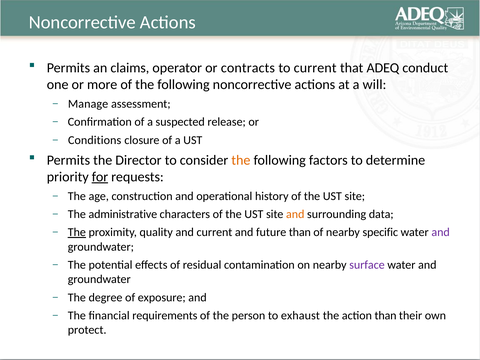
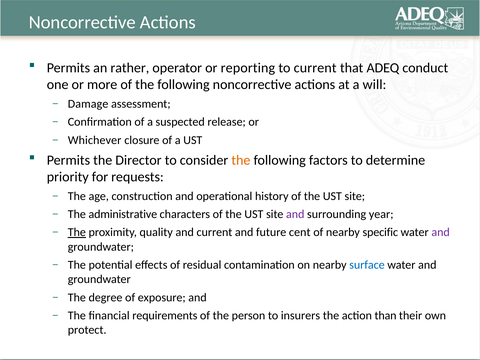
claims: claims -> rather (130, 68)
contracts: contracts -> reporting (248, 68)
Manage: Manage -> Damage (88, 104)
Conditions: Conditions -> Whichever (95, 140)
for underline: present -> none (100, 177)
and colour: orange -> purple (295, 214)
data: data -> year (381, 214)
future than: than -> cent (300, 232)
surface colour: purple -> blue (367, 265)
exhaust: exhaust -> insurers (300, 316)
